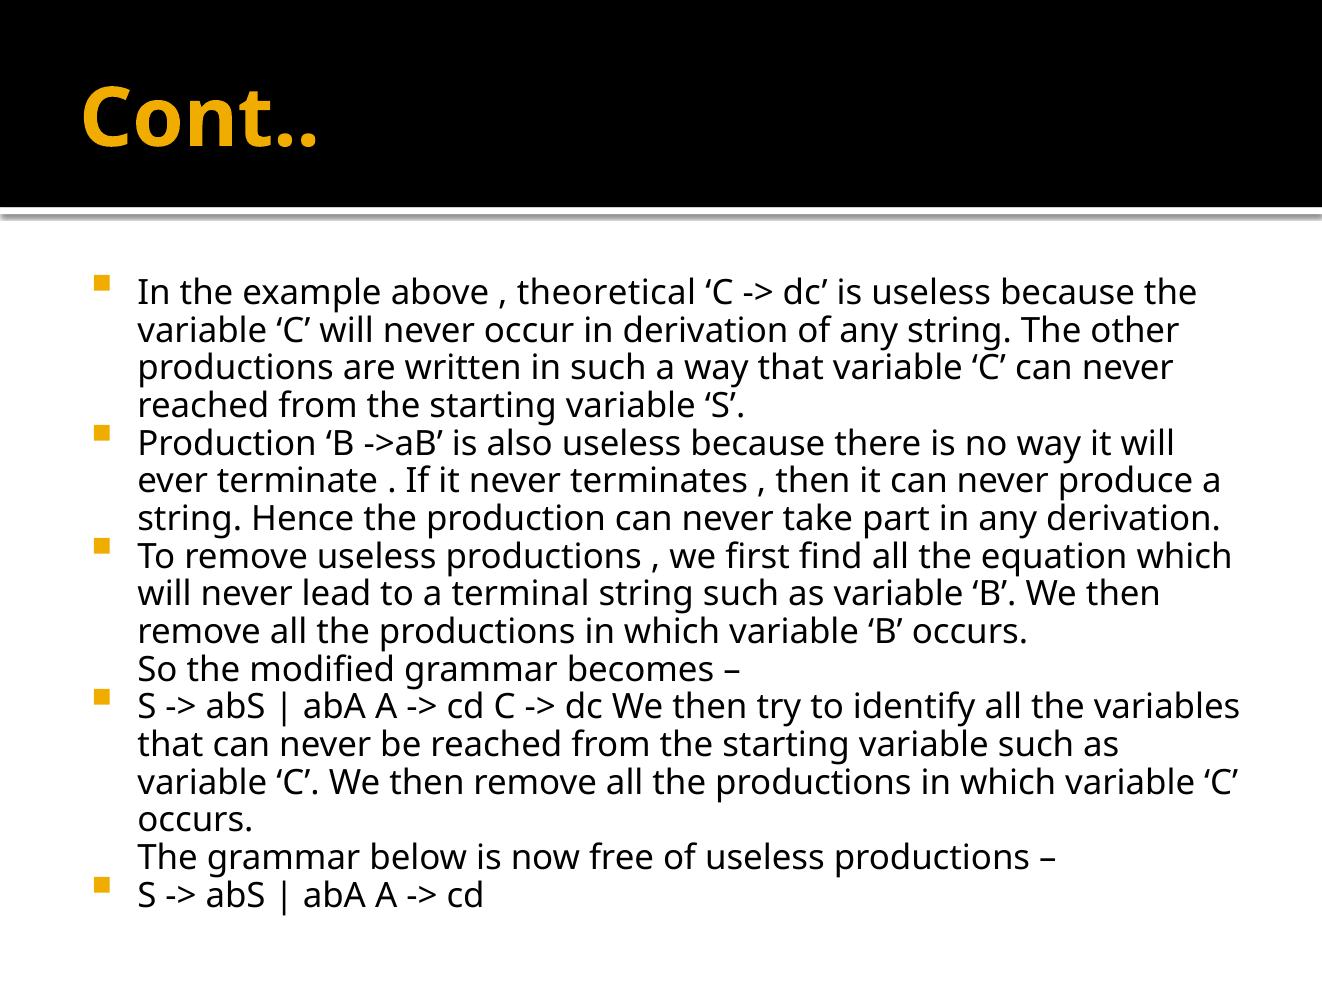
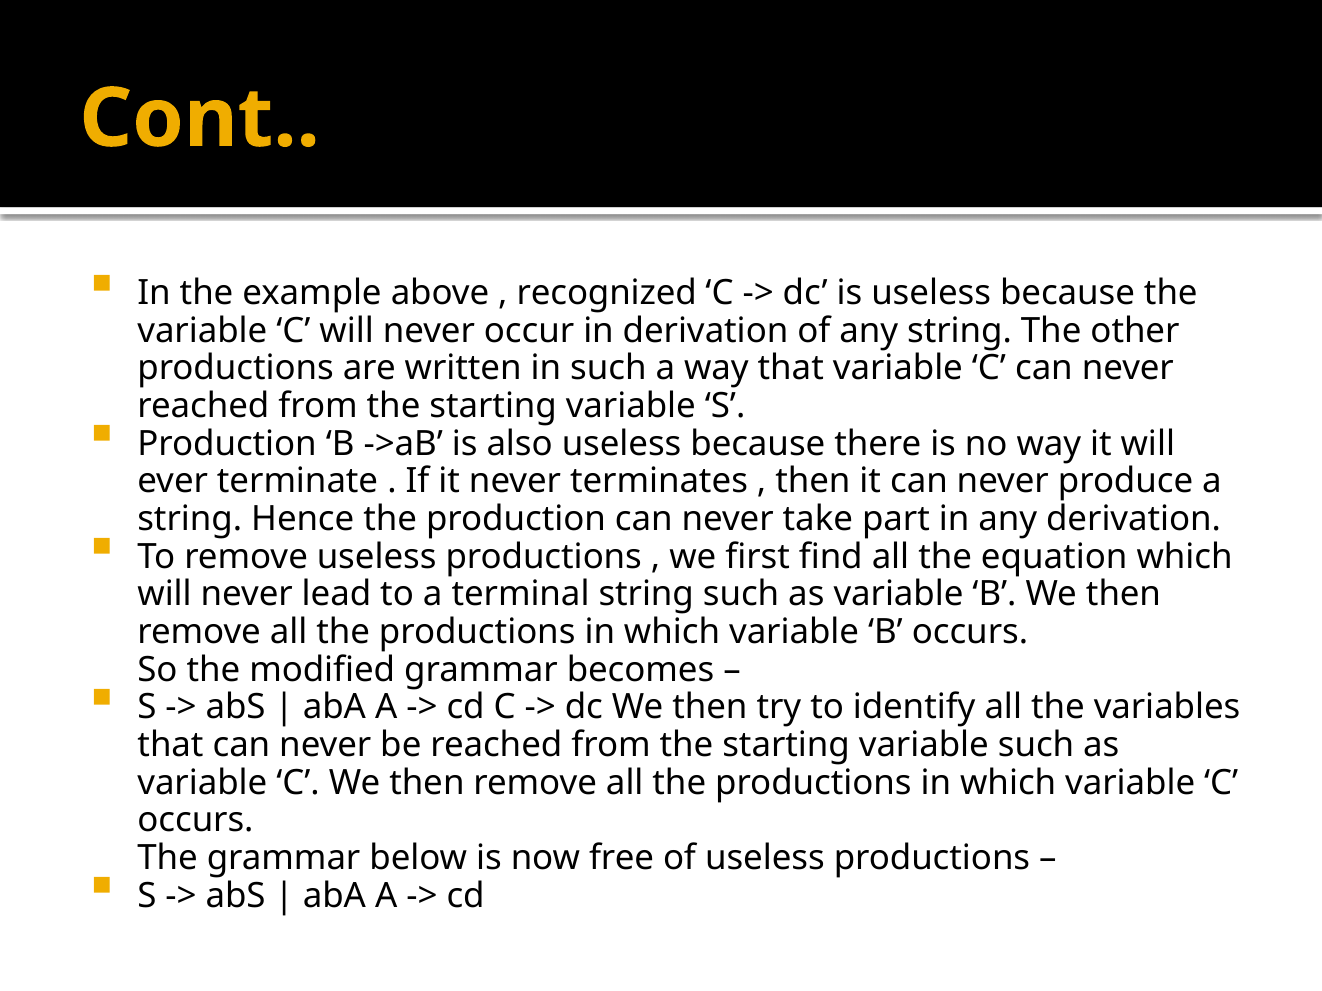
theoretical: theoretical -> recognized (607, 293)
